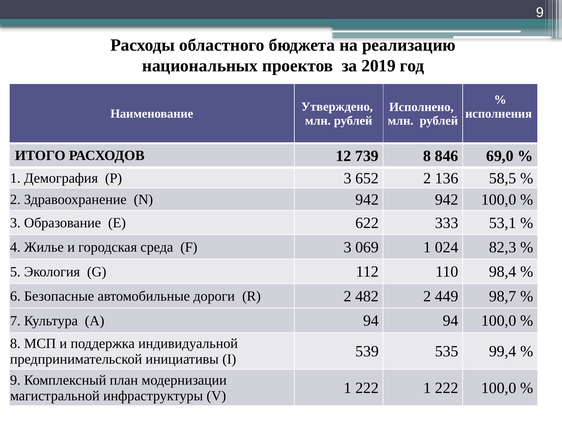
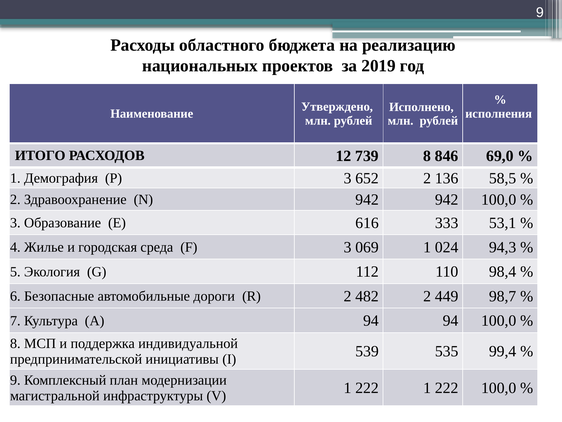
622: 622 -> 616 (367, 223)
82,3: 82,3 -> 94,3 (503, 247)
